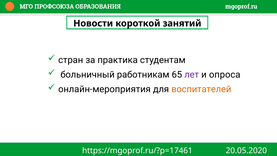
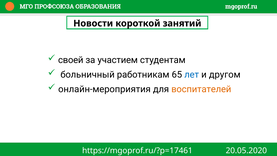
стран: стран -> своей (71, 60)
практика: практика -> участием (118, 60)
лет colour: purple -> blue (192, 75)
опроса: опроса -> другом (225, 75)
